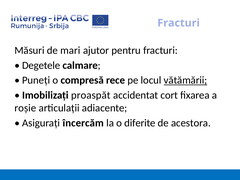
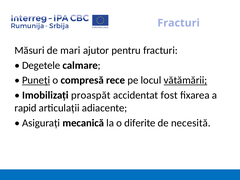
Puneți underline: none -> present (36, 80)
cort: cort -> fost (169, 95)
roșie: roșie -> rapid (25, 108)
încercăm: încercăm -> mecanică (83, 123)
acestora: acestora -> necesită (191, 123)
